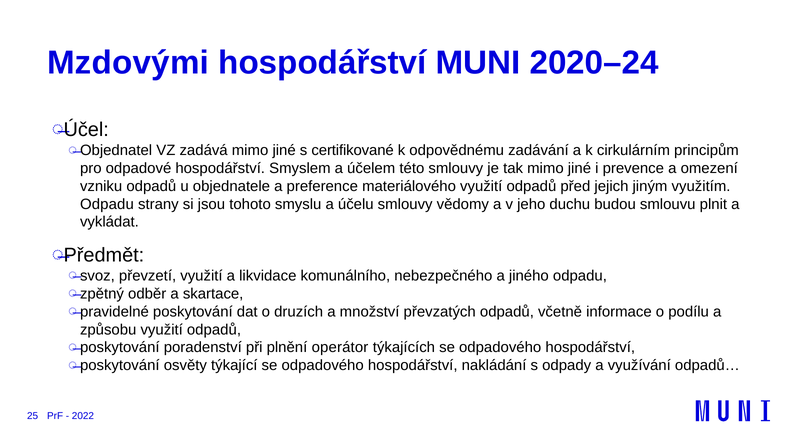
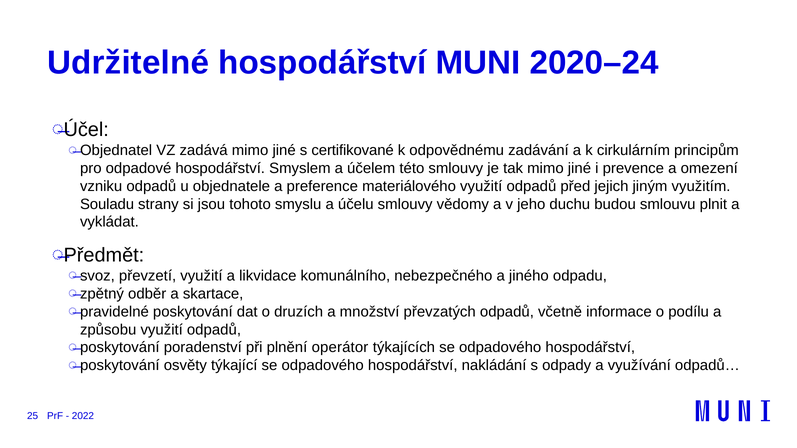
Mzdovými: Mzdovými -> Udržitelné (128, 63)
Odpadu: Odpadu -> Souladu (107, 204)
